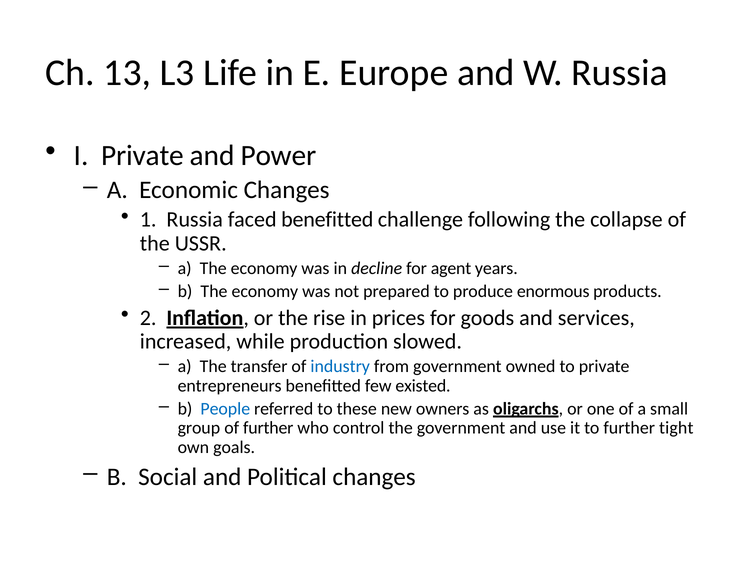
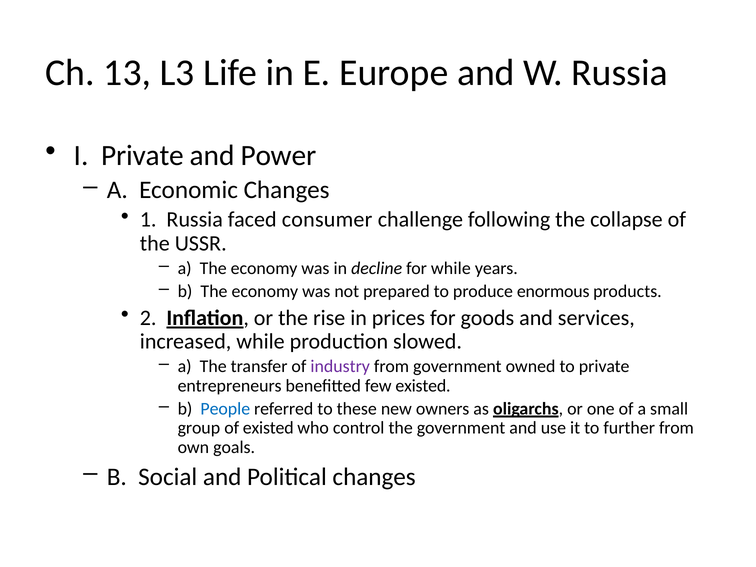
faced benefitted: benefitted -> consumer (327, 220)
for agent: agent -> while (451, 268)
industry colour: blue -> purple (340, 366)
of further: further -> existed (268, 428)
further tight: tight -> from (676, 428)
